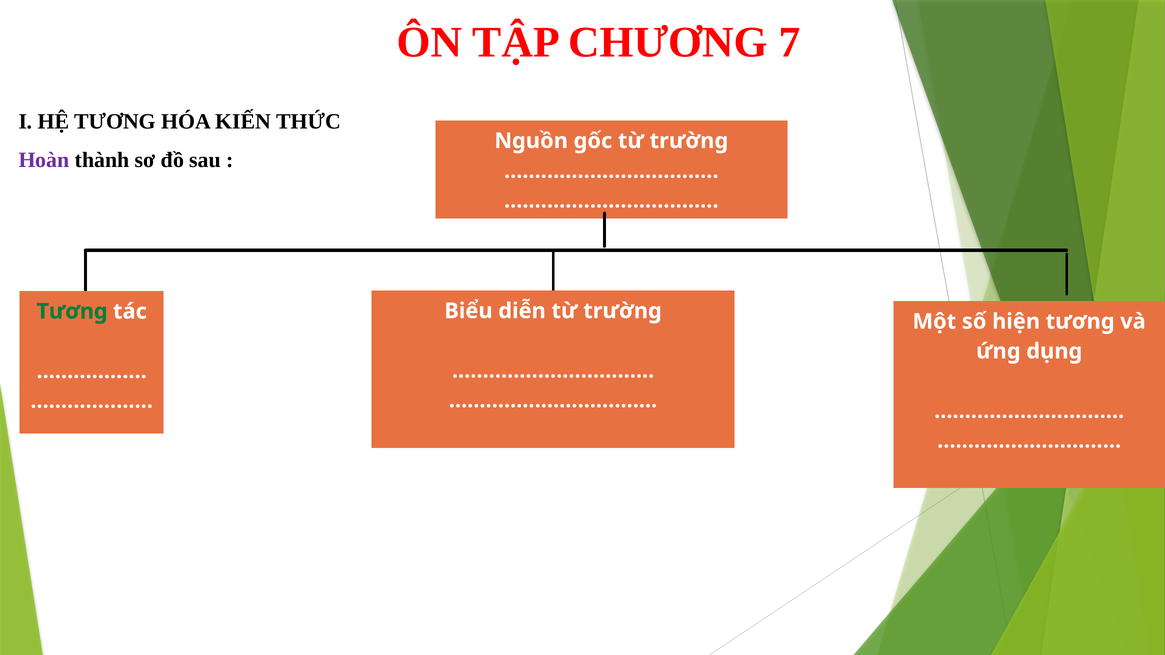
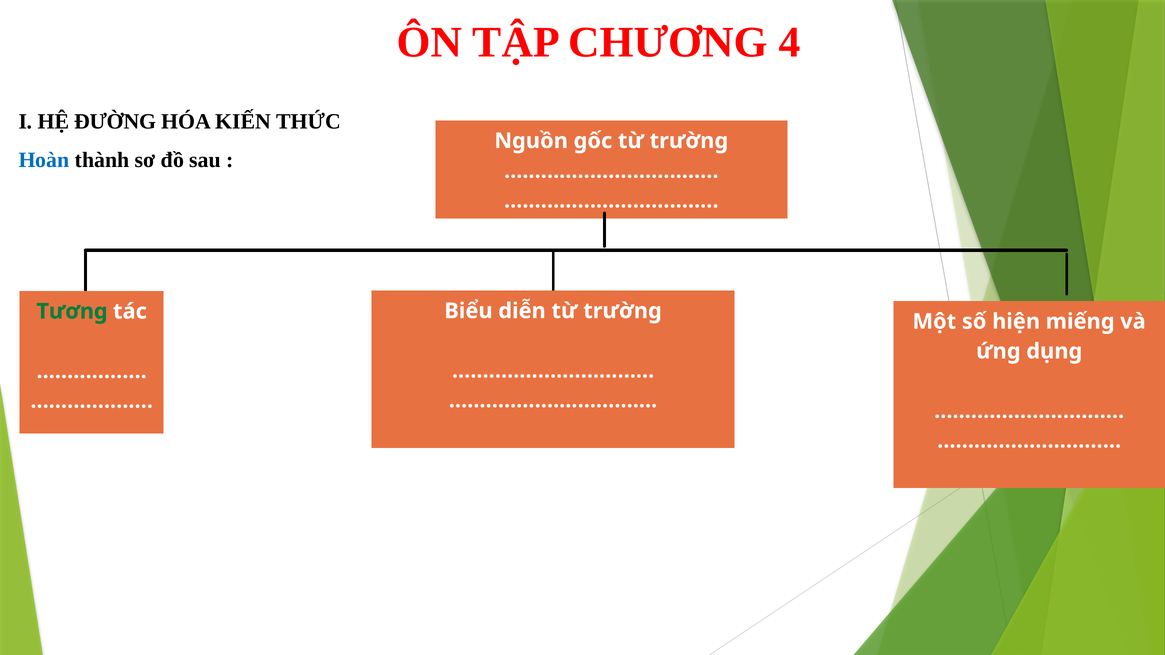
7: 7 -> 4 (790, 43)
HỆ TƯƠNG: TƯƠNG -> ĐƯỜNG (115, 122)
Hoàn colour: purple -> blue (44, 160)
hiện tương: tương -> miếng (1080, 322)
